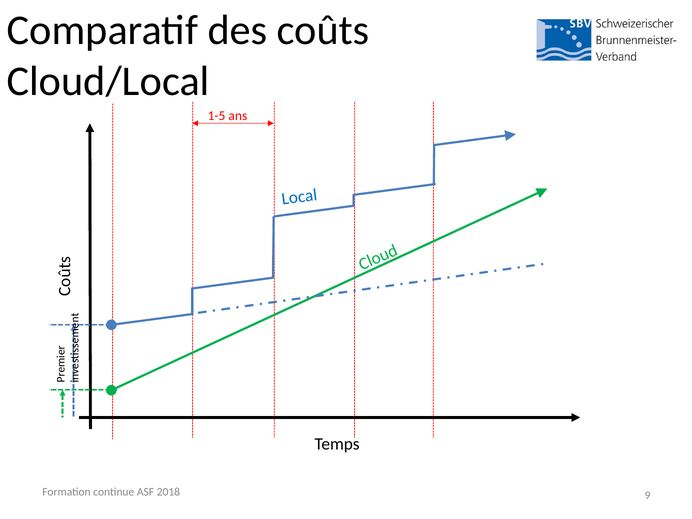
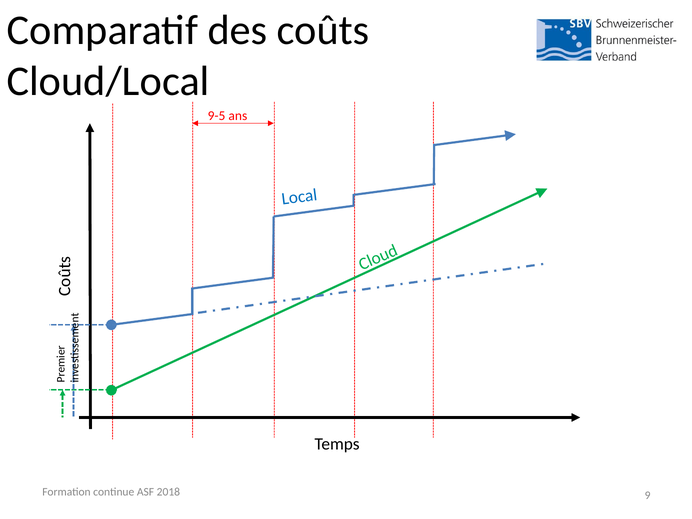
1-5: 1-5 -> 9-5 (217, 116)
